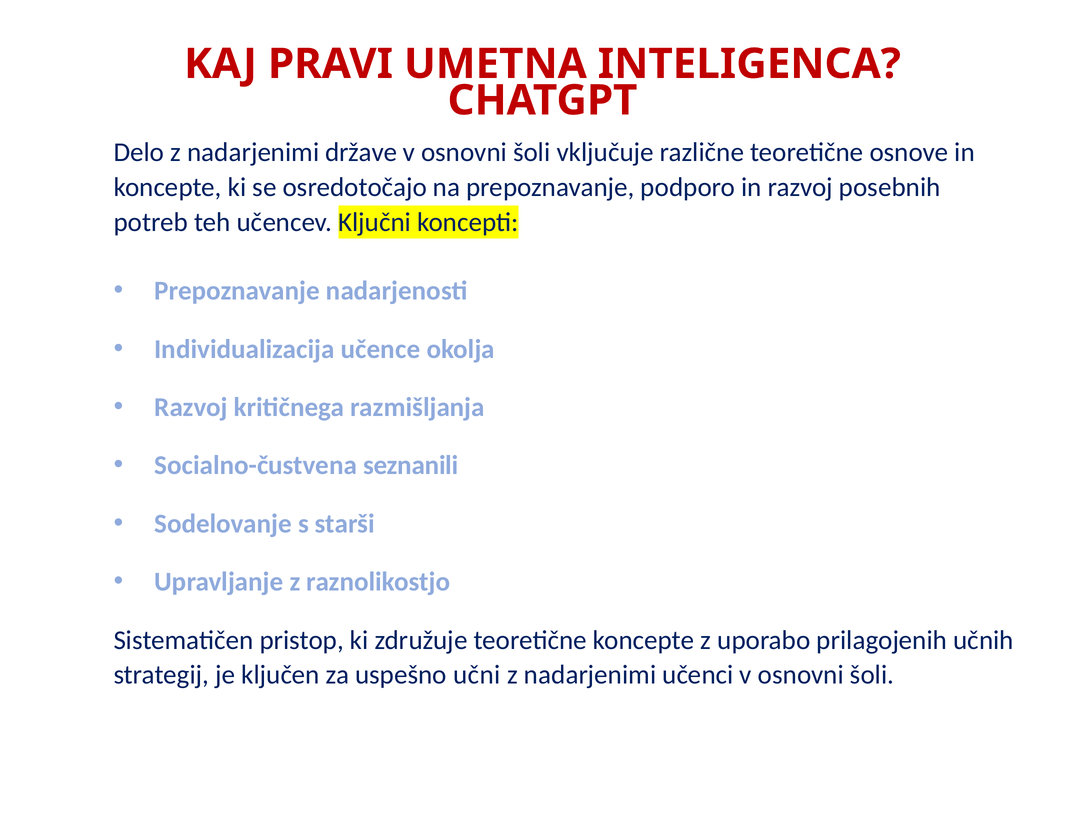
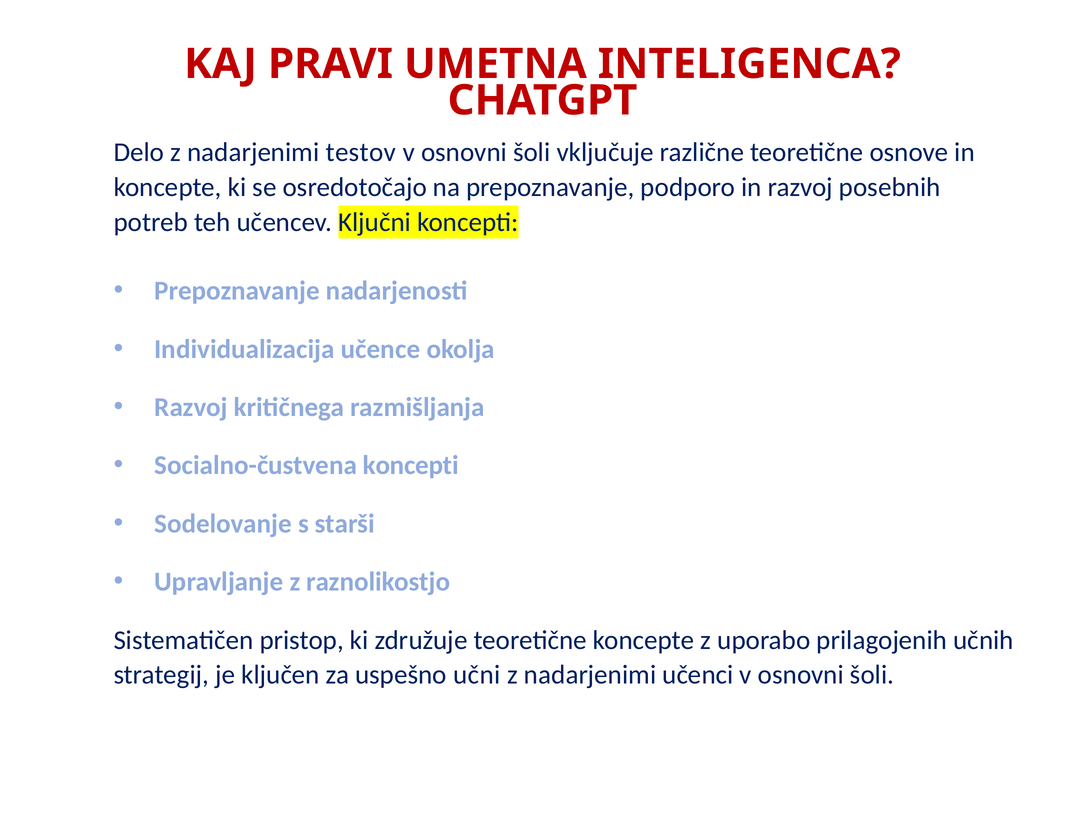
države: države -> testov (361, 152)
Socialno-čustvena seznanili: seznanili -> koncepti (411, 465)
